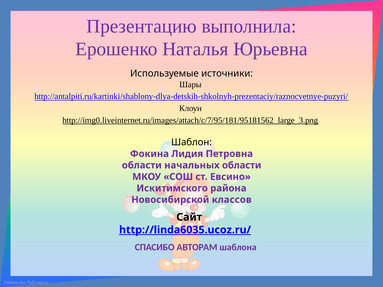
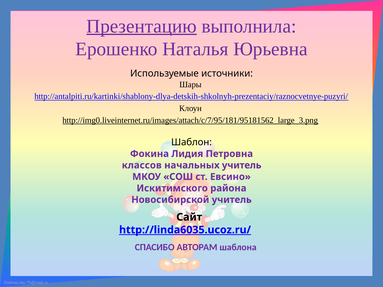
Презентацию underline: none -> present (142, 26)
области: области -> классов (142, 165)
начальных области: области -> учитель (242, 165)
Новосибирской классов: классов -> учитель (232, 200)
